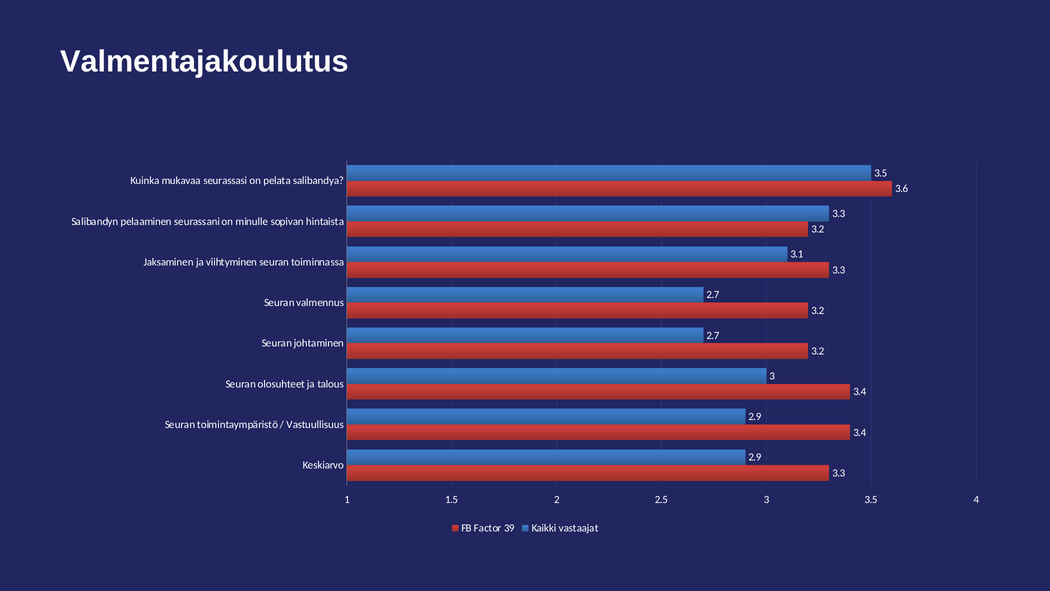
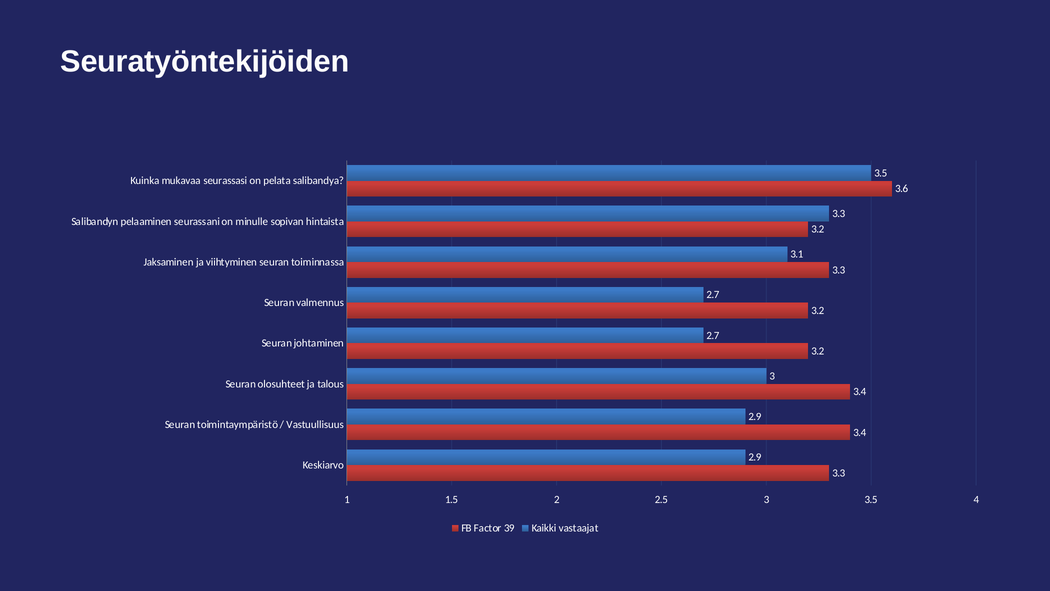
Valmentajakoulutus: Valmentajakoulutus -> Seuratyöntekijöiden (205, 62)
